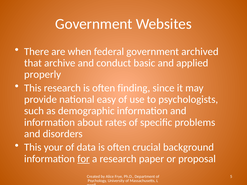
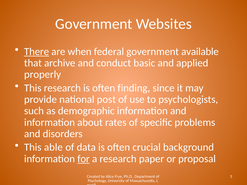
There underline: none -> present (37, 52)
archived: archived -> available (200, 52)
easy: easy -> post (106, 100)
your: your -> able (53, 147)
